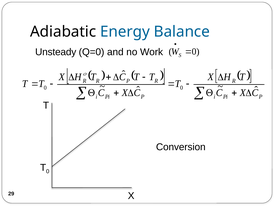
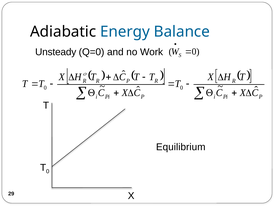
Conversion: Conversion -> Equilibrium (181, 147)
